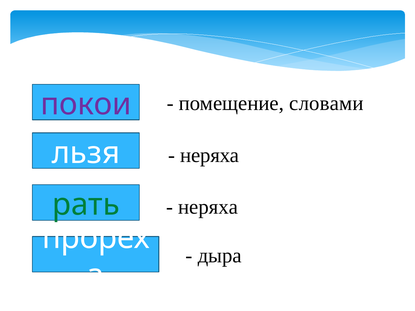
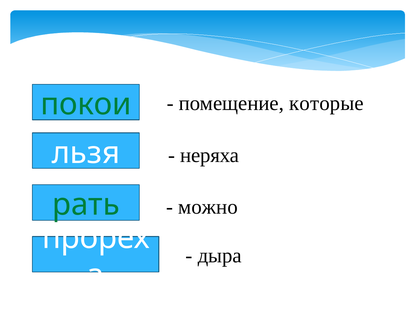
словами: словами -> которые (327, 103)
покои colour: purple -> green (86, 104)
неряха: неряха -> можно (208, 207)
